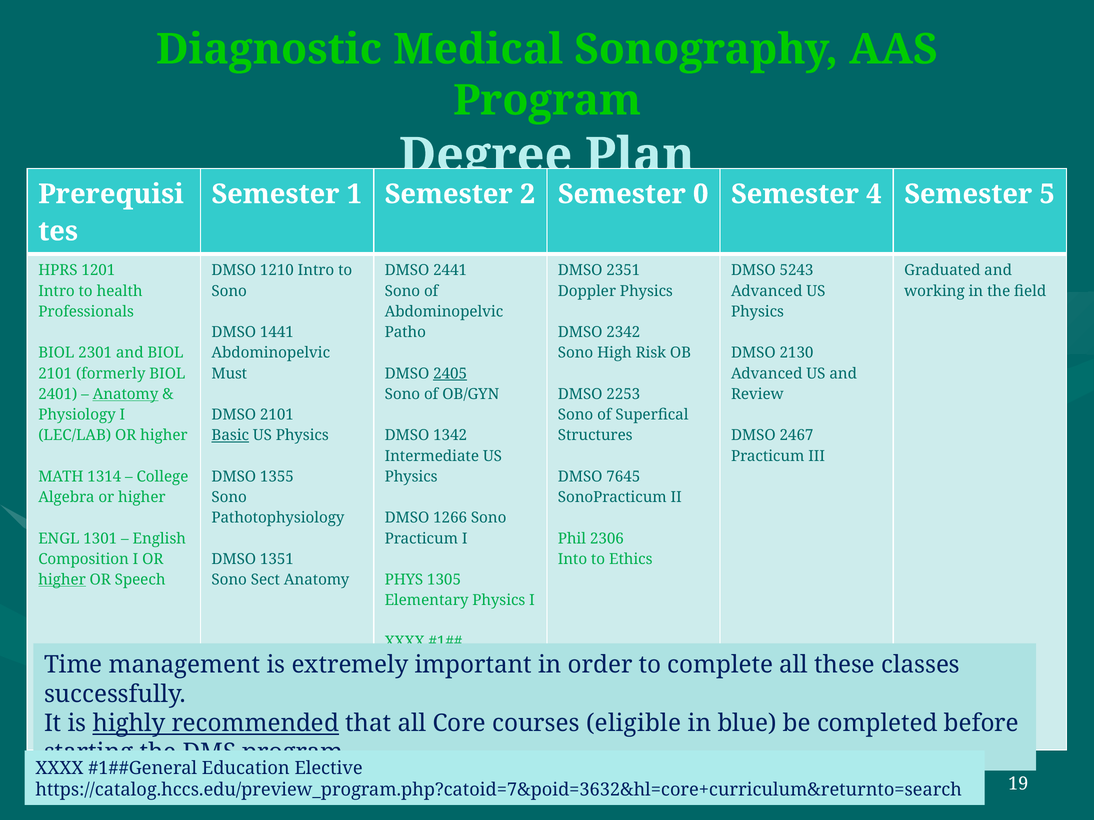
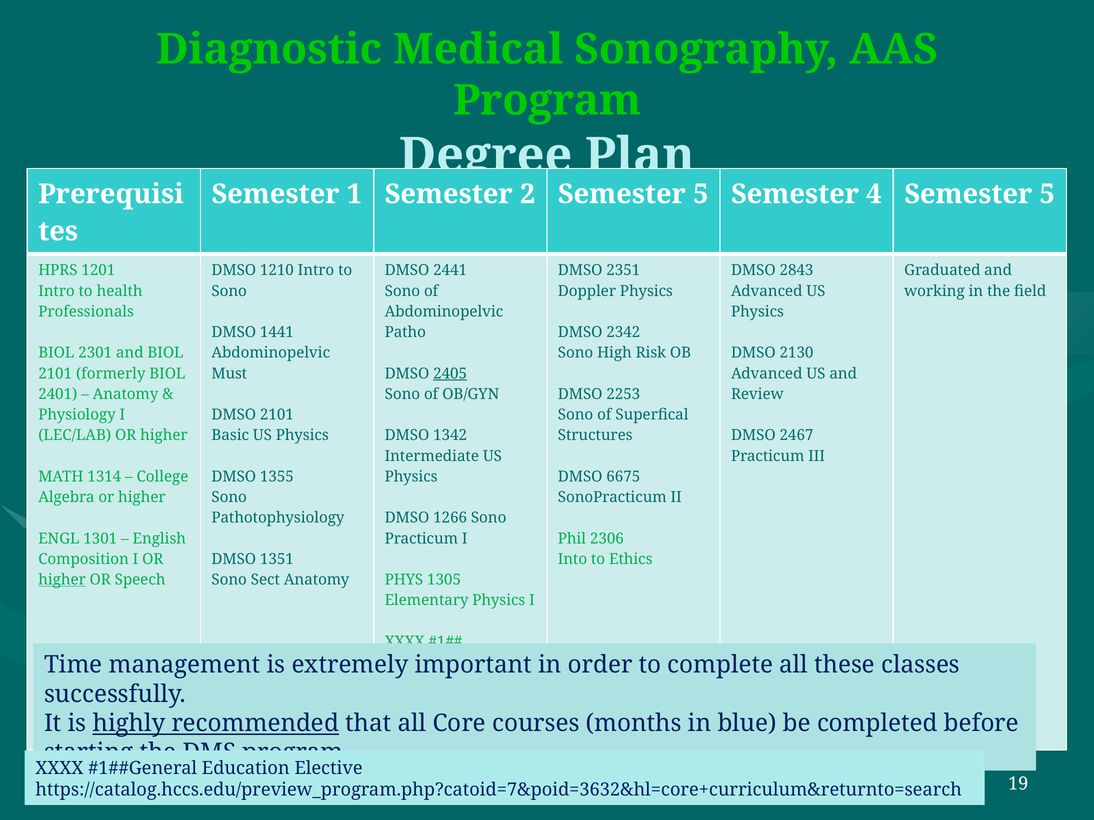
2 Semester 0: 0 -> 5 (701, 194)
5243: 5243 -> 2843 (796, 271)
Anatomy underline: present -> none (126, 394)
Basic underline: present -> none (230, 436)
7645: 7645 -> 6675 (623, 477)
eligible: eligible -> months (634, 724)
